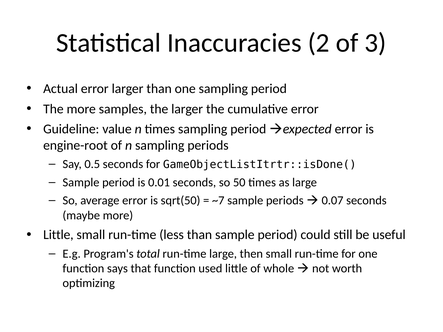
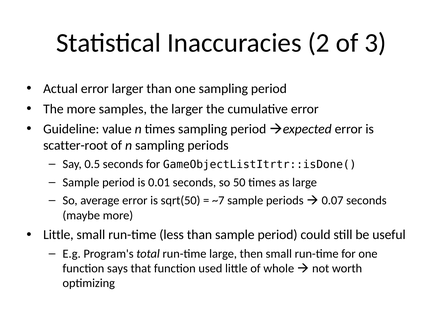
engine-root: engine-root -> scatter-root (75, 145)
